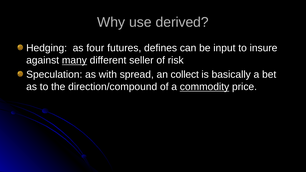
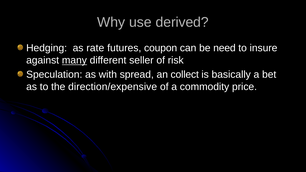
four: four -> rate (95, 48)
defines: defines -> coupon (161, 48)
input: input -> need (224, 48)
direction/compound: direction/compound -> direction/expensive (113, 87)
commodity underline: present -> none (205, 87)
